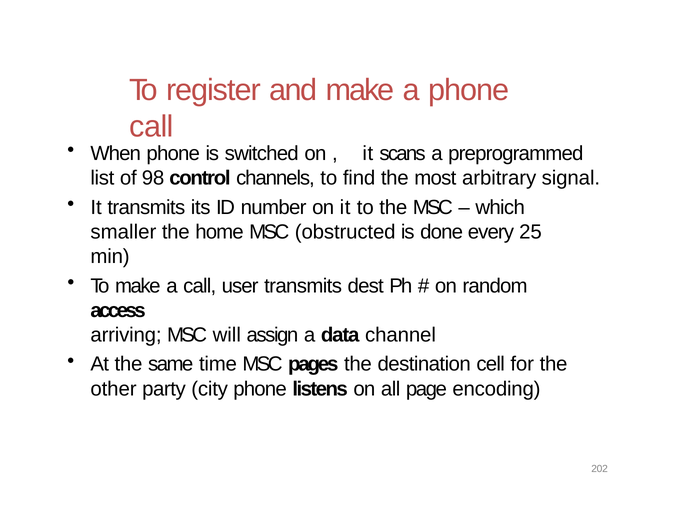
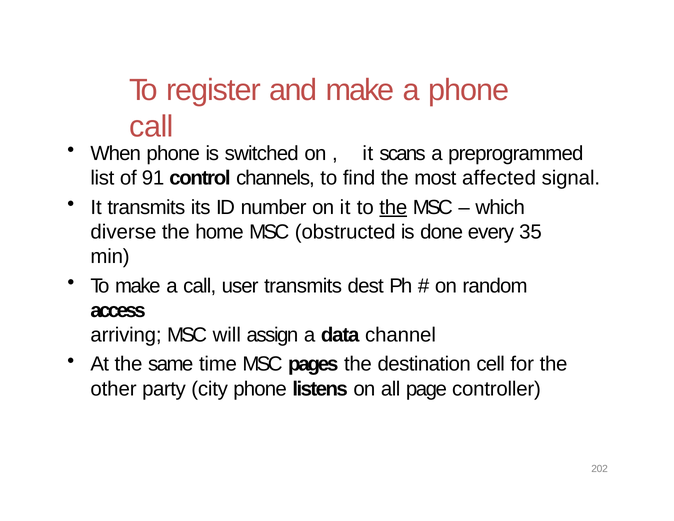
98: 98 -> 91 (153, 178)
arbitrary: arbitrary -> affected (499, 178)
the underline: none -> present (393, 207)
smaller: smaller -> diverse (123, 232)
25: 25 -> 35 (530, 232)
encoding: encoding -> controller (496, 389)
